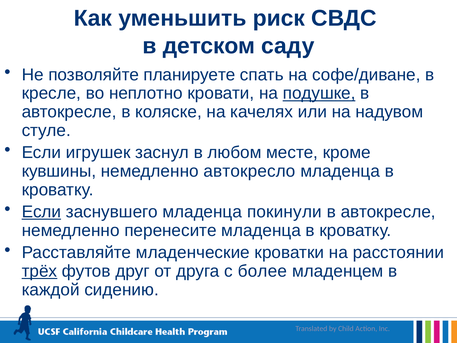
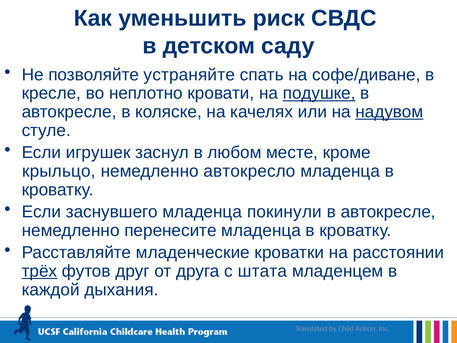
планируете: планируете -> устраняйте (189, 75)
надувом underline: none -> present (389, 112)
кувшины: кувшины -> крыльцо (59, 171)
Если underline: present -> none (41, 212)
более: более -> штата (262, 271)
сидению: сидению -> дыхания (122, 290)
